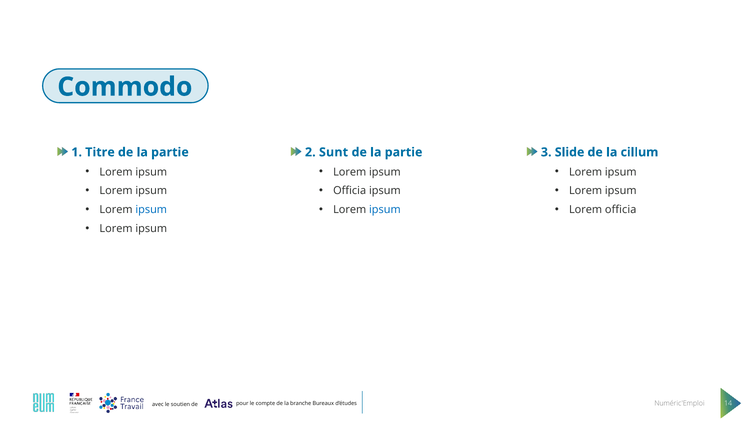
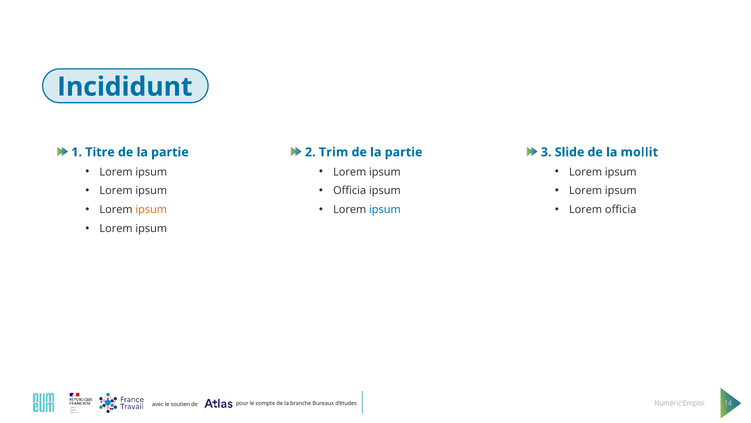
Commodo: Commodo -> Incididunt (125, 87)
Sunt: Sunt -> Trim (334, 152)
cillum: cillum -> mollit (639, 152)
ipsum colour: blue -> orange (151, 210)
